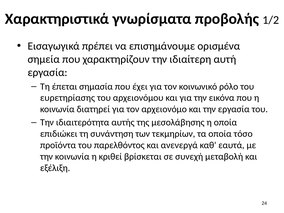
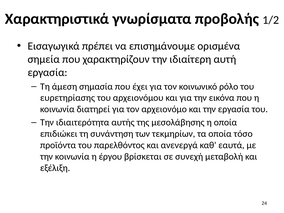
έπεται: έπεται -> άμεση (65, 87)
κριθεί: κριθεί -> έργου (110, 157)
